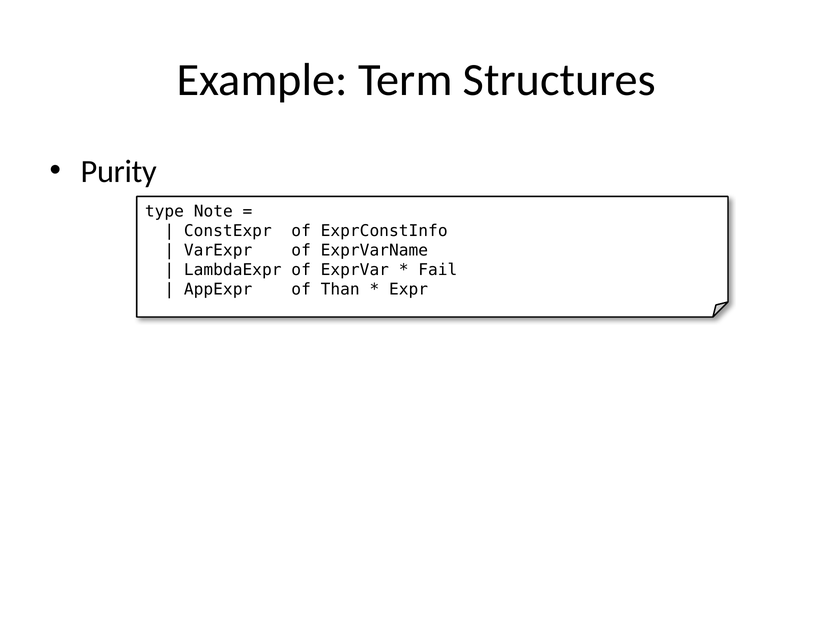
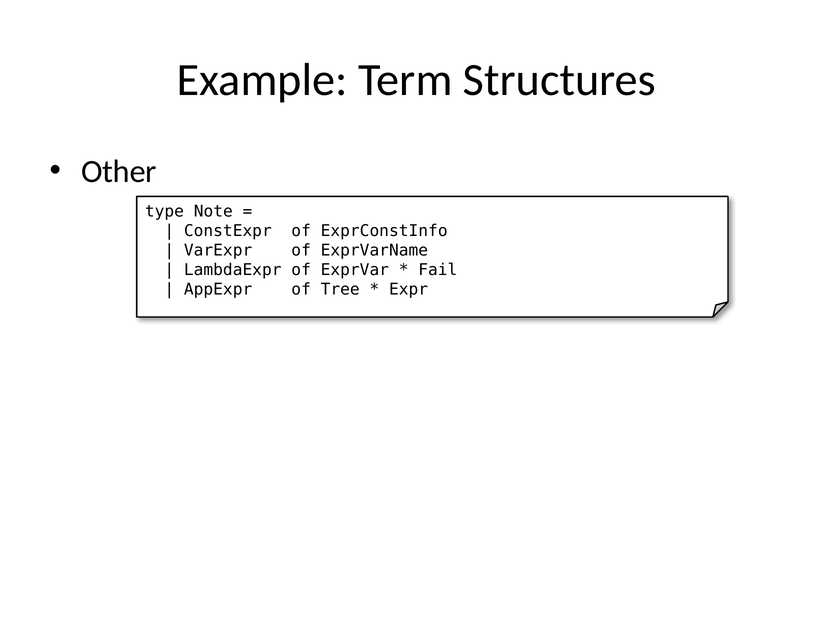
Purity: Purity -> Other (119, 172)
Than: Than -> Tree (340, 290)
